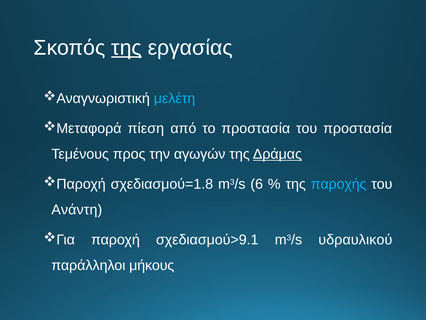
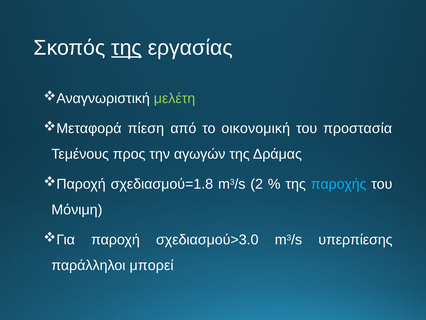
μελέτη colour: light blue -> light green (175, 98)
το προστασία: προστασία -> οικονομική (256, 128)
Δράμας underline: present -> none (277, 154)
6: 6 -> 2 (257, 184)
Ανάντη: Ανάντη -> Μόνιμη (77, 210)
σχεδιασμού>9.1: σχεδιασμού>9.1 -> σχεδιασμού>3.0 (207, 240)
υδραυλικού: υδραυλικού -> υπερπίεσης (355, 240)
μήκους: μήκους -> μπορεί (152, 265)
